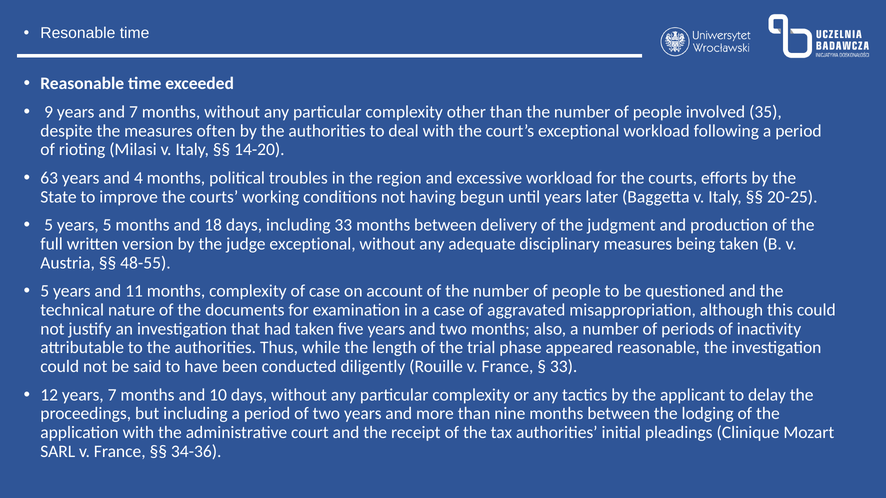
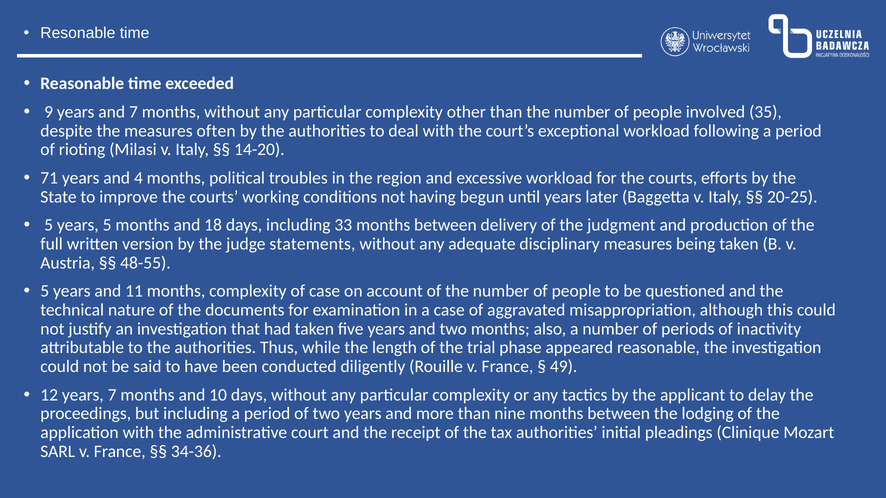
63: 63 -> 71 (49, 178)
judge exceptional: exceptional -> statements (312, 244)
33: 33 -> 49 (564, 367)
